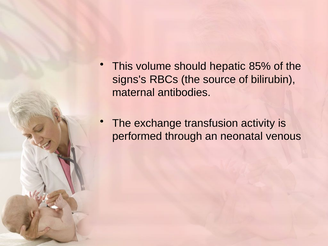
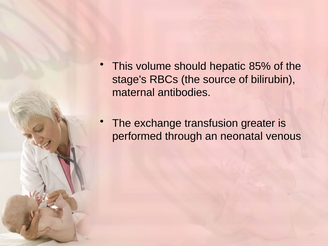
signs's: signs's -> stage's (129, 79)
activity: activity -> greater (258, 123)
